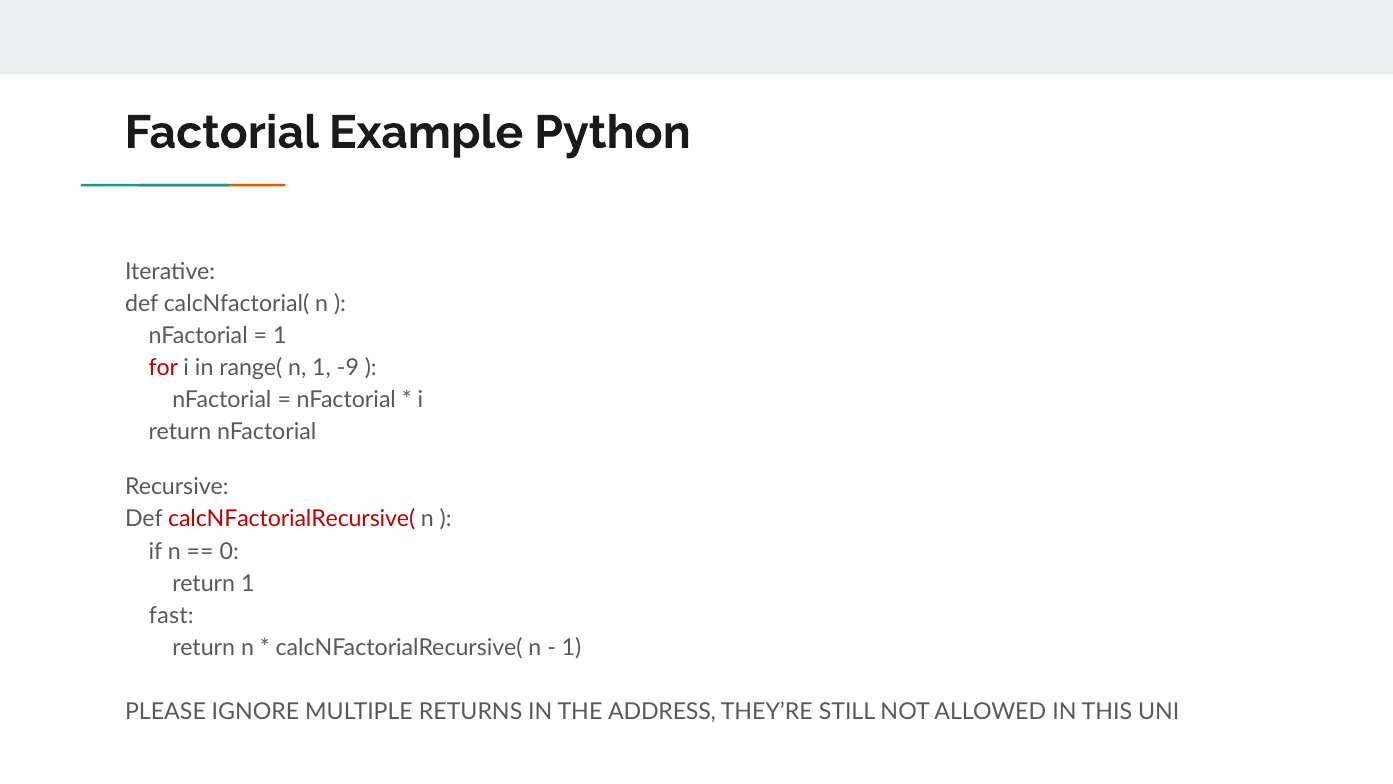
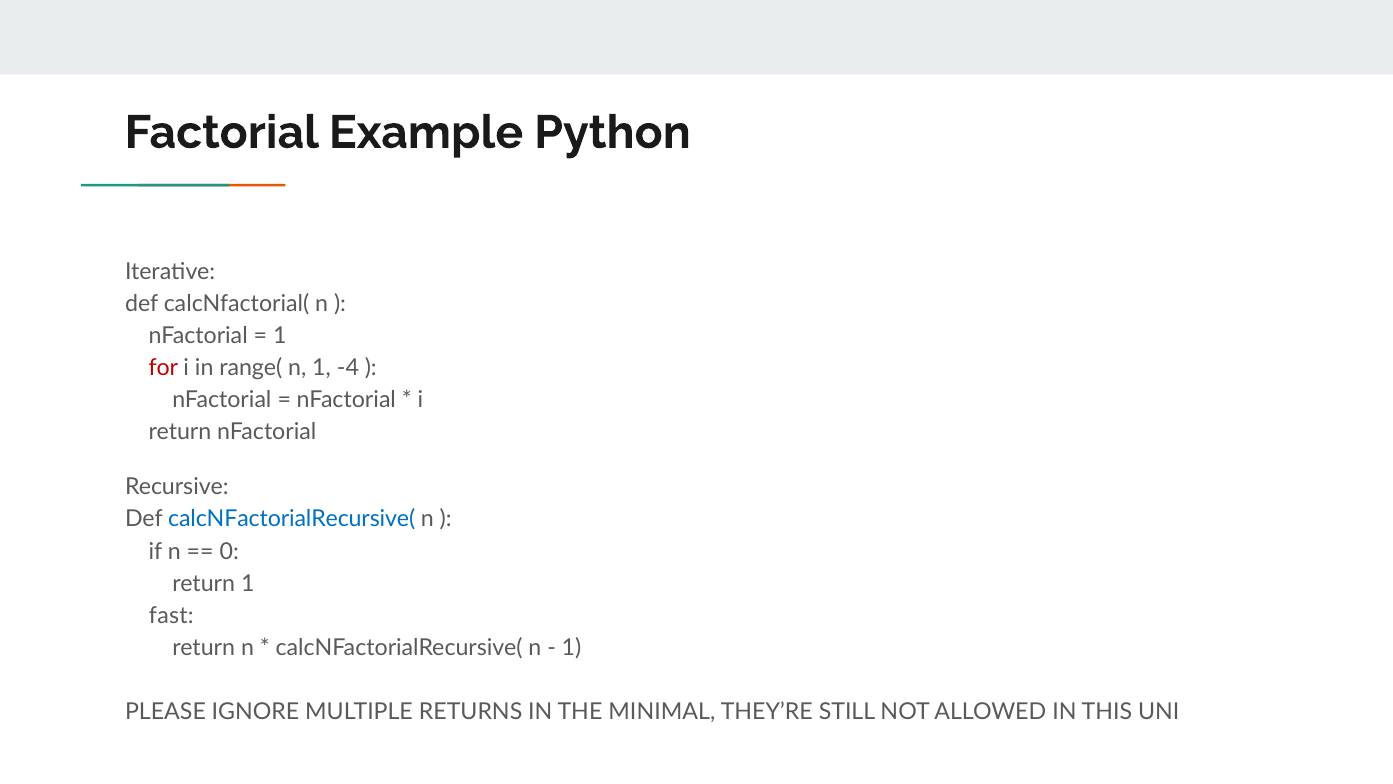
-9: -9 -> -4 (348, 368)
calcNFactorialRecursive( colour: red -> blue (292, 519)
ADDRESS: ADDRESS -> MINIMAL (662, 711)
